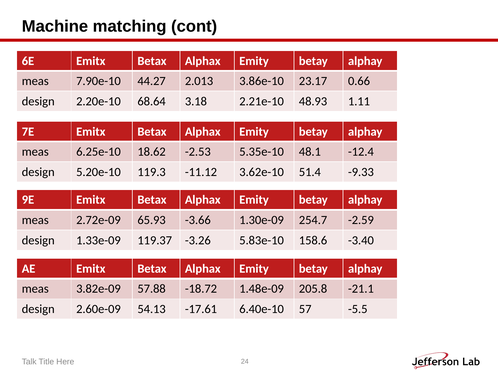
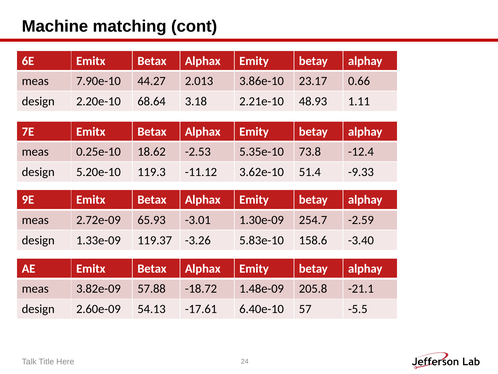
6.25e-10: 6.25e-10 -> 0.25e-10 (98, 152)
48.1: 48.1 -> 73.8 (310, 152)
-3.66: -3.66 -> -3.01 (198, 220)
